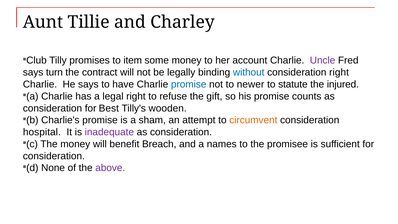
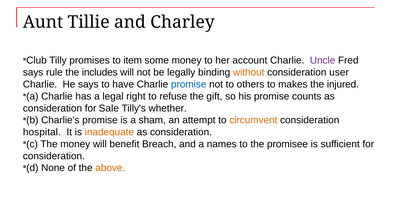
turn: turn -> rule (54, 72)
contract: contract -> includes (100, 72)
without colour: blue -> orange (249, 72)
consideration right: right -> user (339, 72)
newer: newer -> others (251, 84)
statute: statute -> makes (293, 84)
Best: Best -> Sale (109, 108)
wooden: wooden -> whether (168, 108)
inadequate colour: purple -> orange (109, 132)
above colour: purple -> orange (110, 168)
